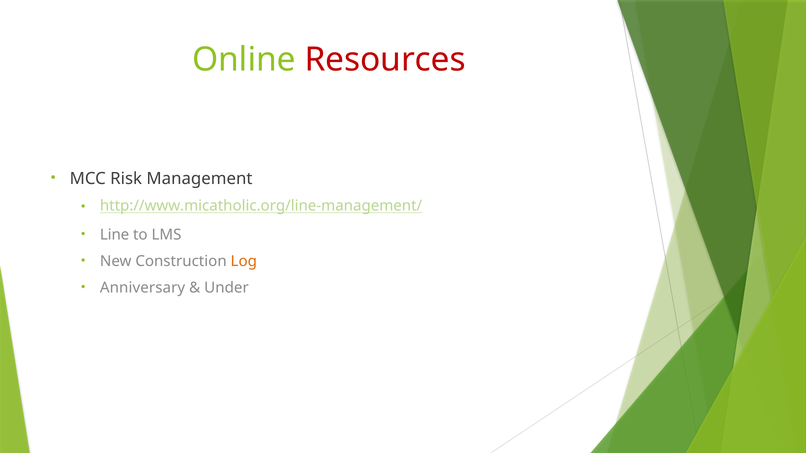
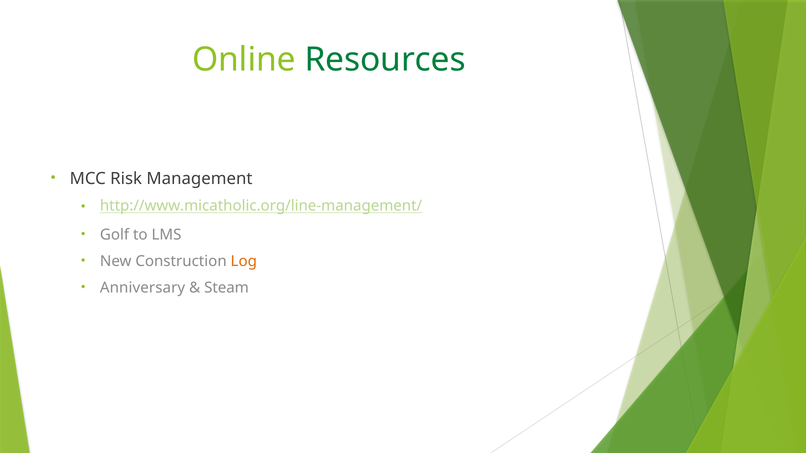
Resources colour: red -> green (385, 60)
Line: Line -> Golf (115, 235)
Under: Under -> Steam (227, 288)
